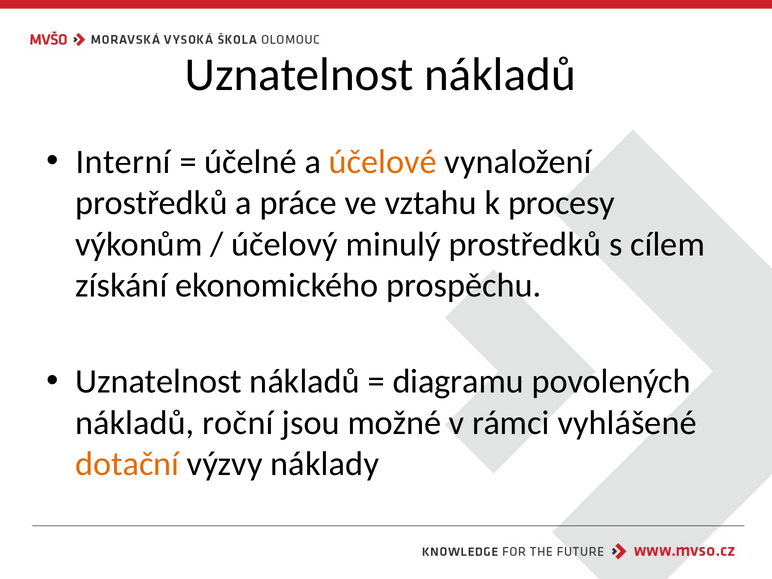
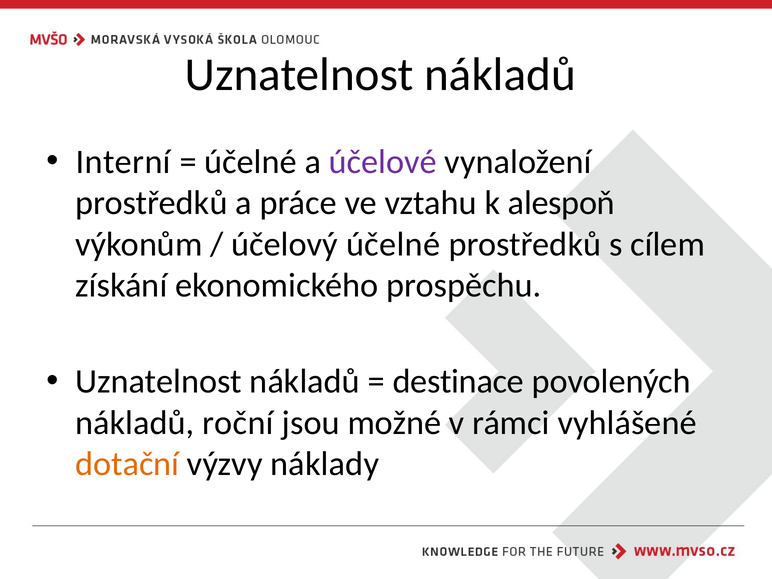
účelové colour: orange -> purple (383, 162)
procesy: procesy -> alespoň (561, 203)
účelový minulý: minulý -> účelné (393, 244)
diagramu: diagramu -> destinace (458, 382)
